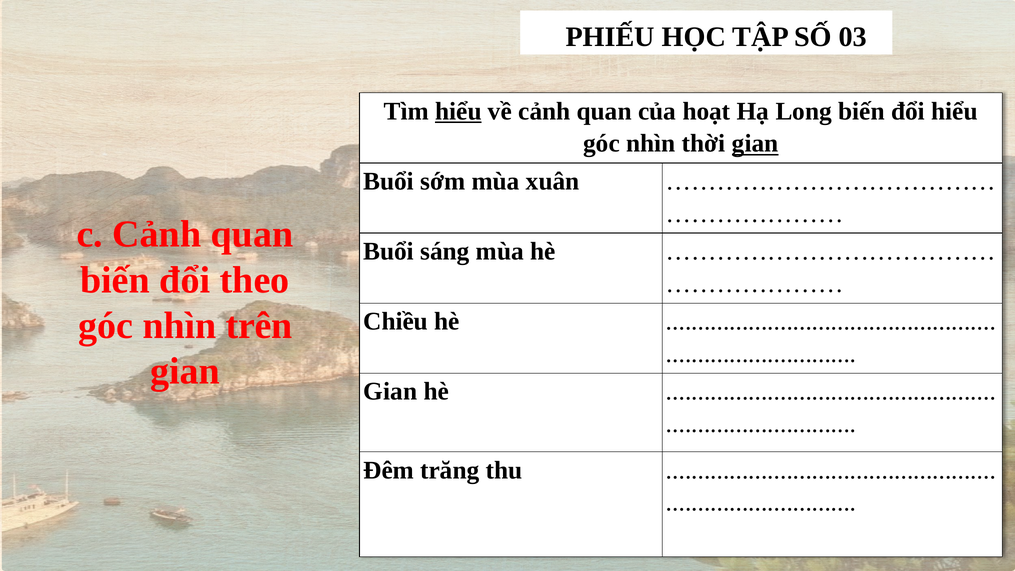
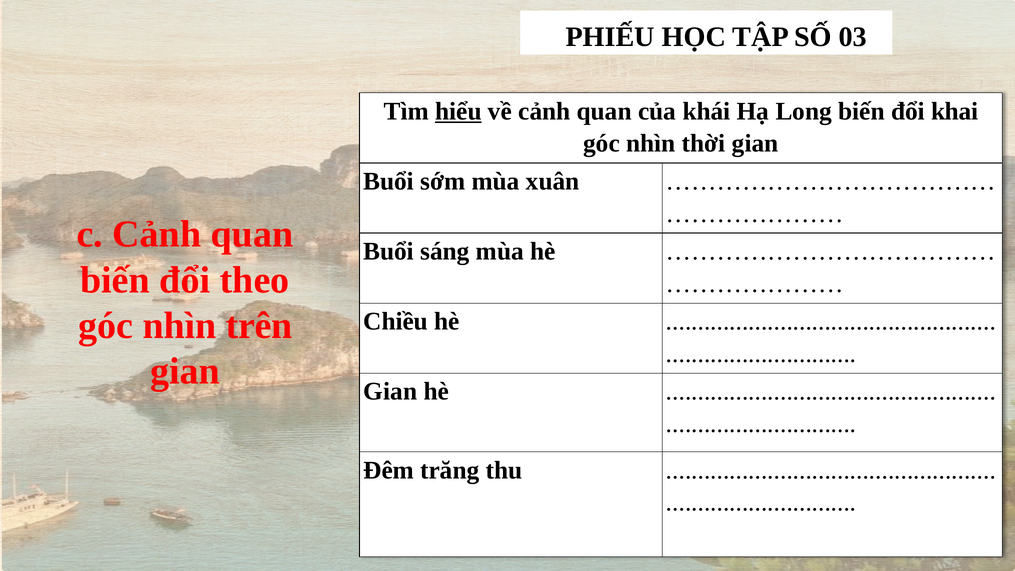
hoạt: hoạt -> khái (706, 111)
đổi hiểu: hiểu -> khai (955, 111)
gian underline: present -> none (755, 144)
